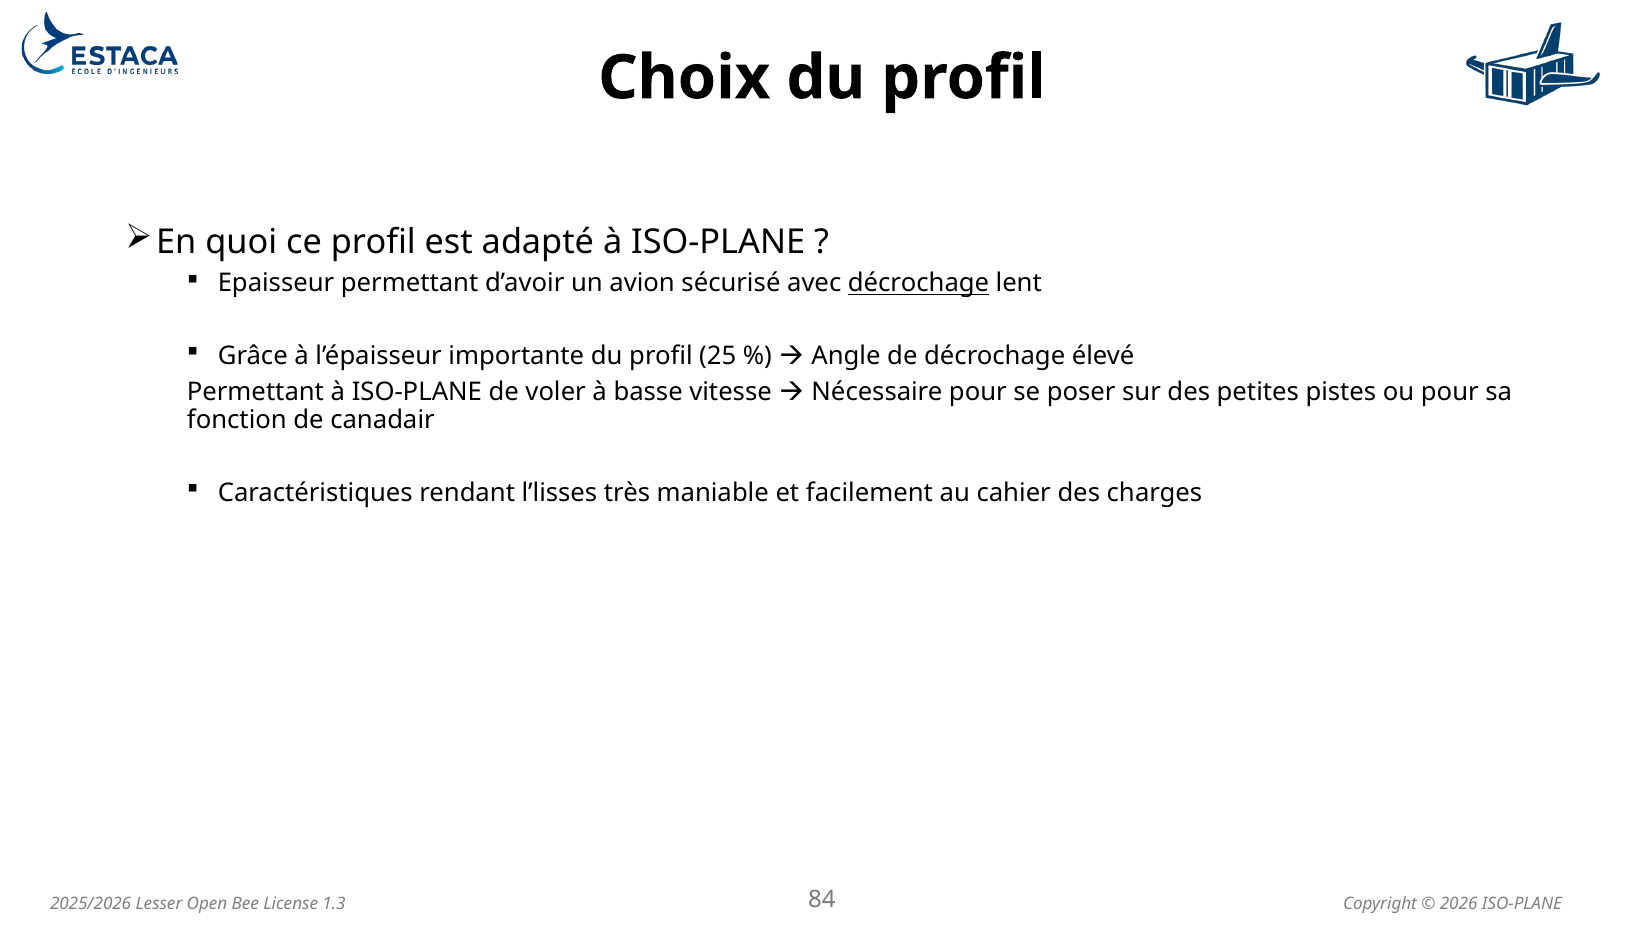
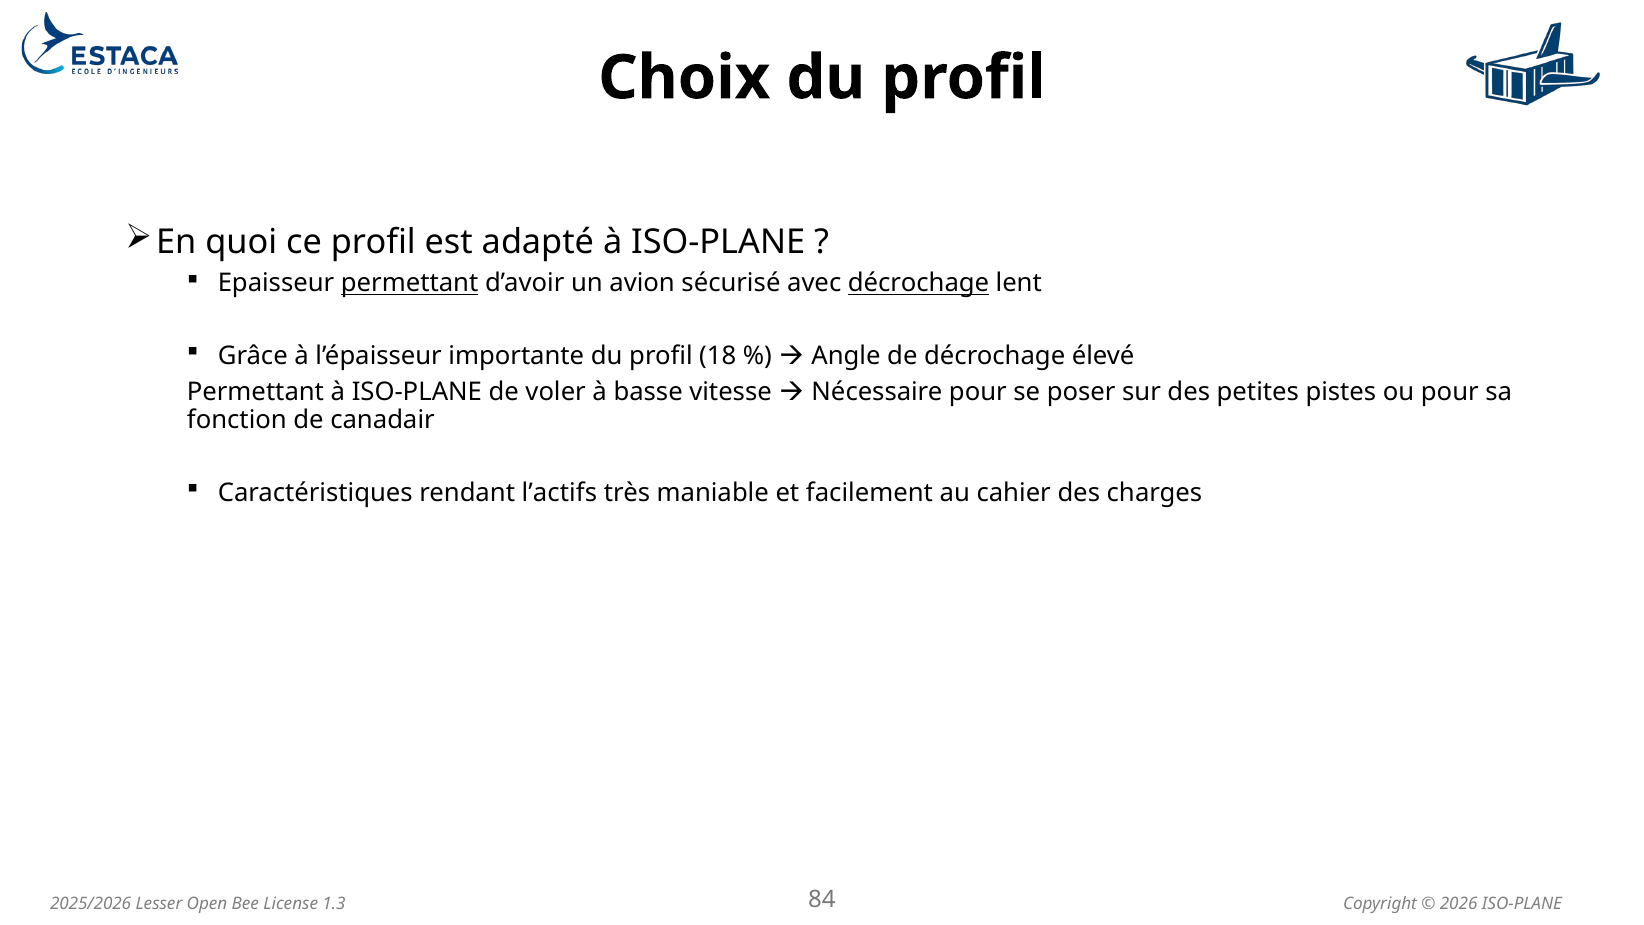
permettant underline: none -> present (410, 283)
25: 25 -> 18 (718, 356)
l’lisses: l’lisses -> l’actifs (559, 493)
